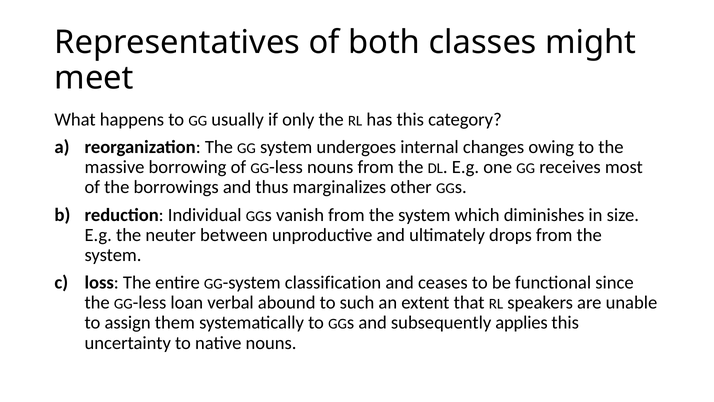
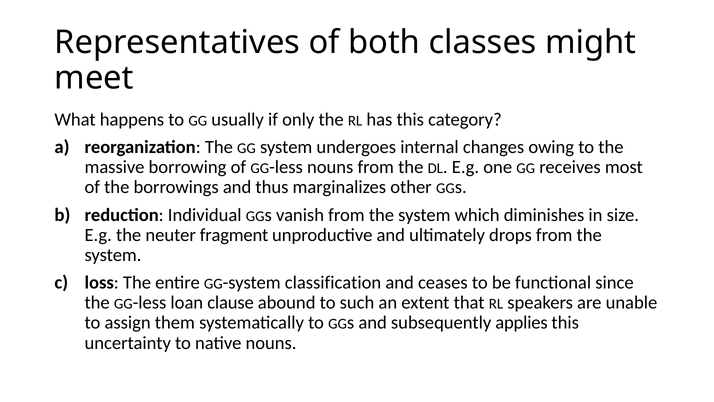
between: between -> fragment (234, 235)
verbal: verbal -> clause (231, 302)
